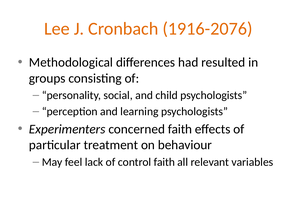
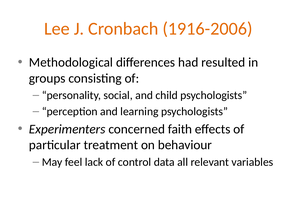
1916-2076: 1916-2076 -> 1916-2006 (208, 29)
control faith: faith -> data (164, 162)
